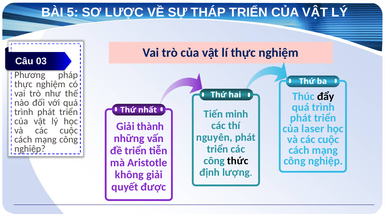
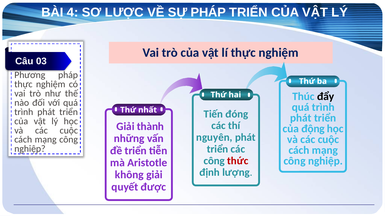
5: 5 -> 4 (73, 12)
SỰ THÁP: THÁP -> PHÁP (208, 12)
minh: minh -> đóng (237, 114)
laser: laser -> động (313, 129)
thức colour: black -> red (238, 161)
